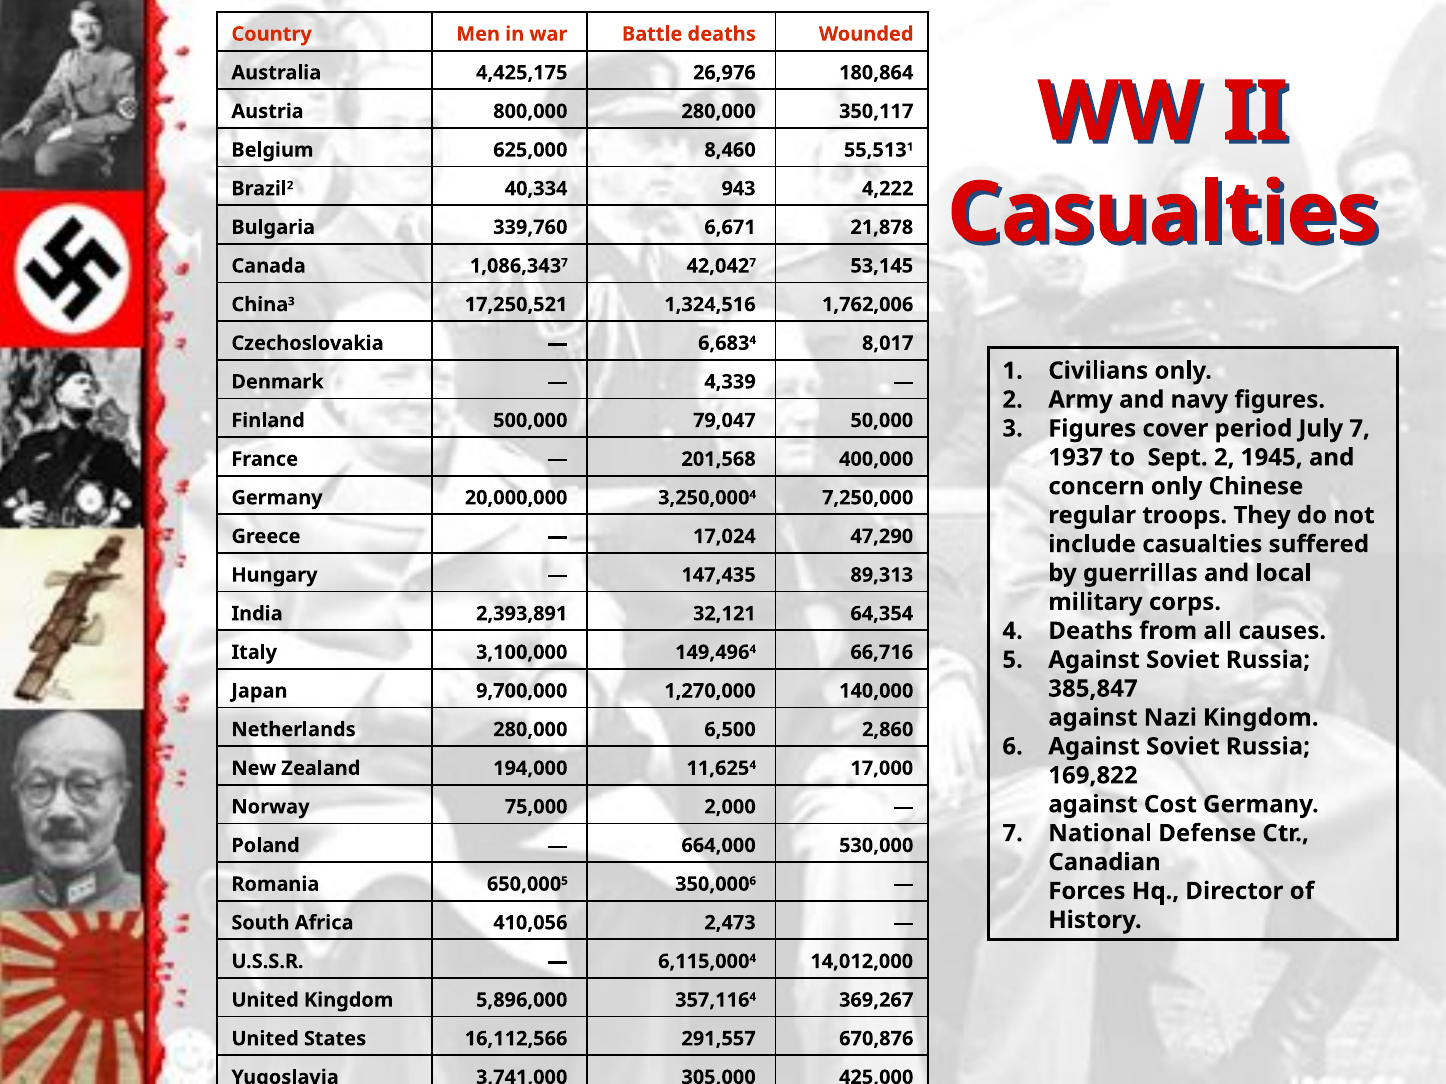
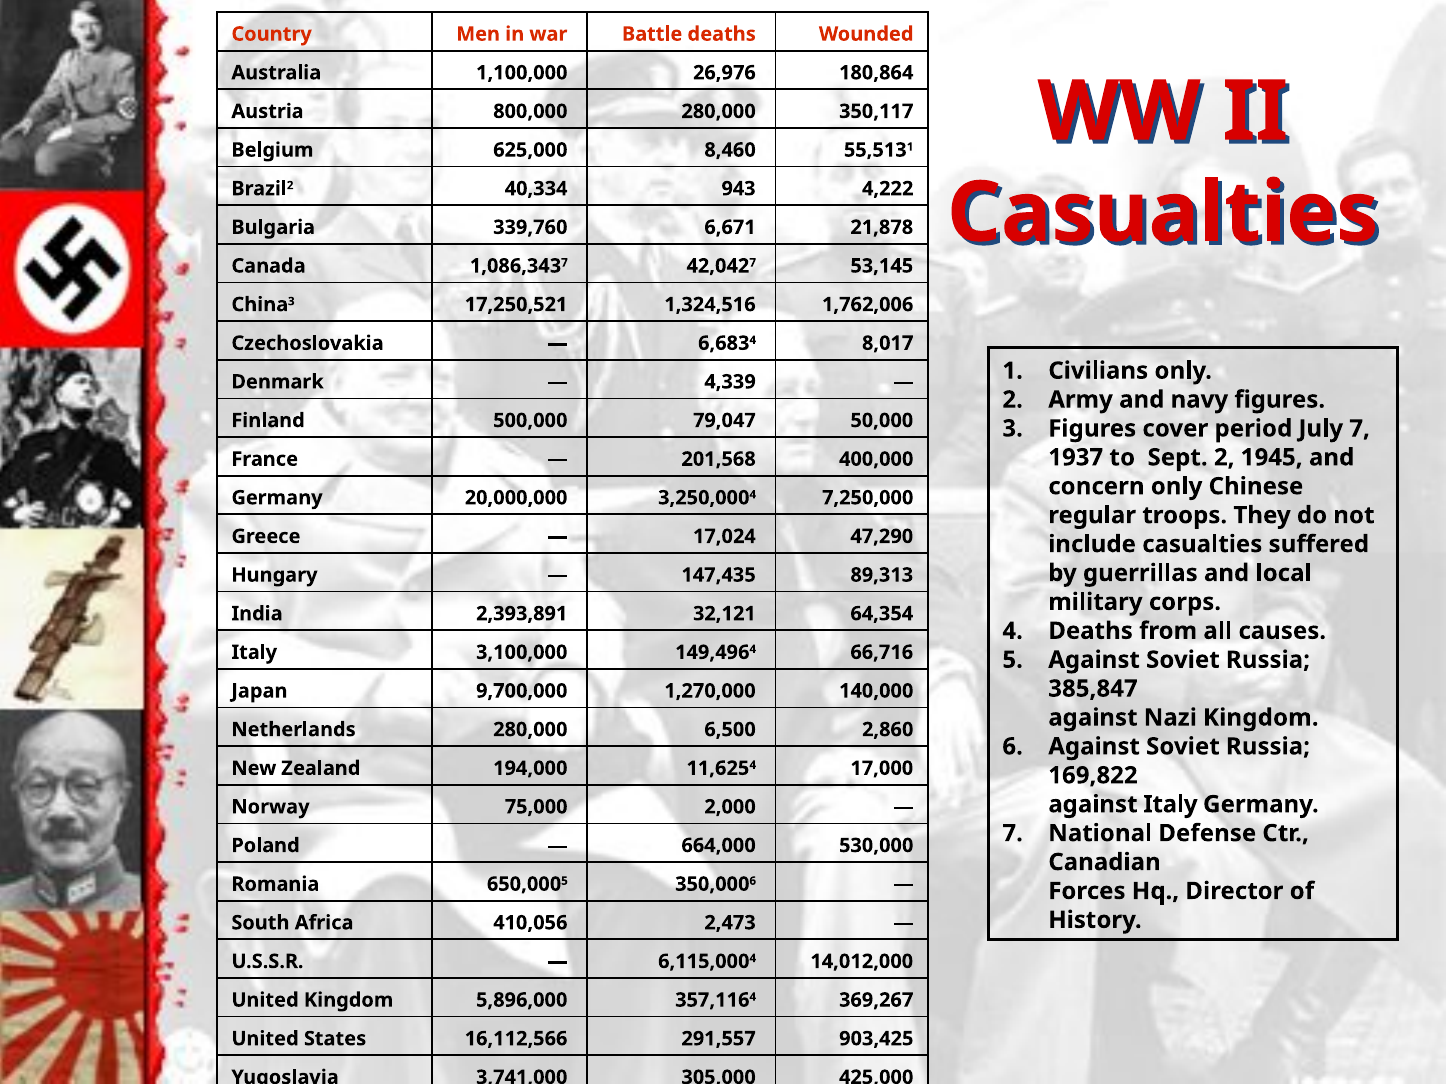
4,425,175: 4,425,175 -> 1,100,000 (522, 73)
against Cost: Cost -> Italy (1170, 805)
670,876: 670,876 -> 903,425 (876, 1039)
